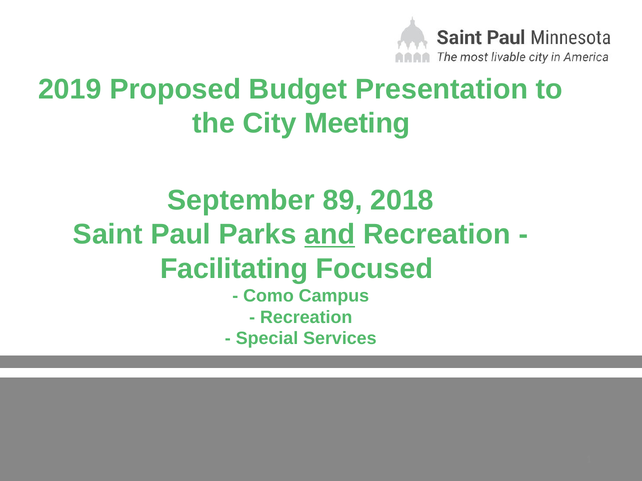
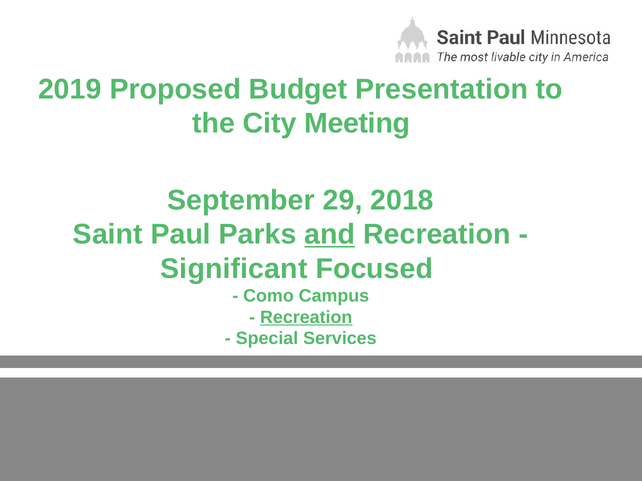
89: 89 -> 29 (343, 201)
Facilitating: Facilitating -> Significant (234, 269)
Recreation underline: none -> present (306, 318)
